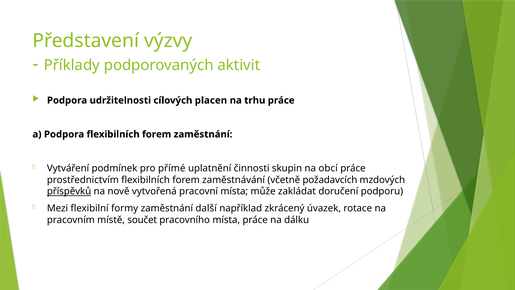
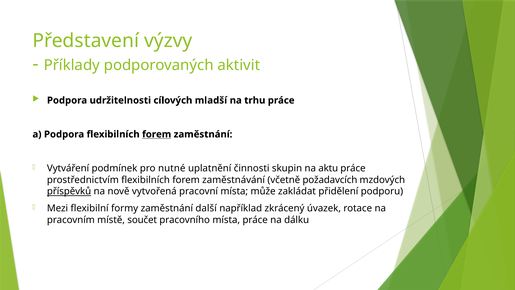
placen: placen -> mladší (211, 100)
forem underline: none -> present (157, 134)
přímé: přímé -> nutné (172, 168)
obcí: obcí -> aktu (328, 168)
doručení: doručení -> přidělení (338, 191)
